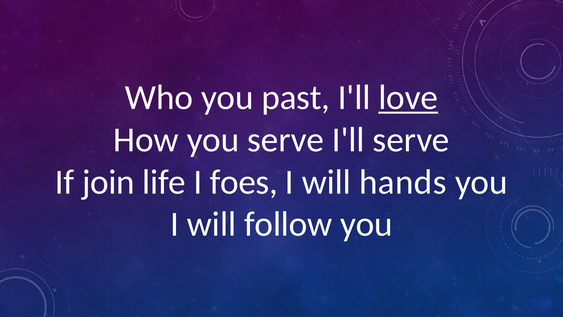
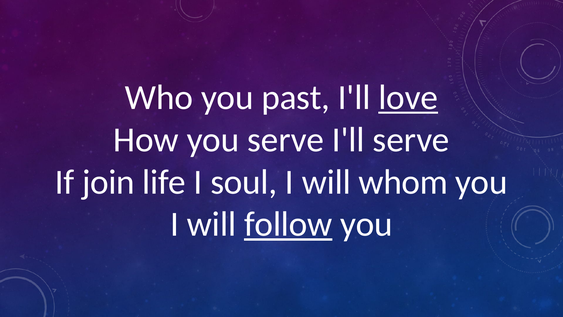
foes: foes -> soul (244, 182)
hands: hands -> whom (403, 182)
follow underline: none -> present (288, 224)
